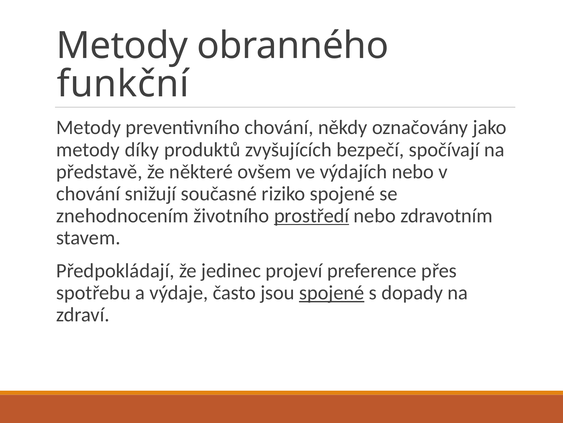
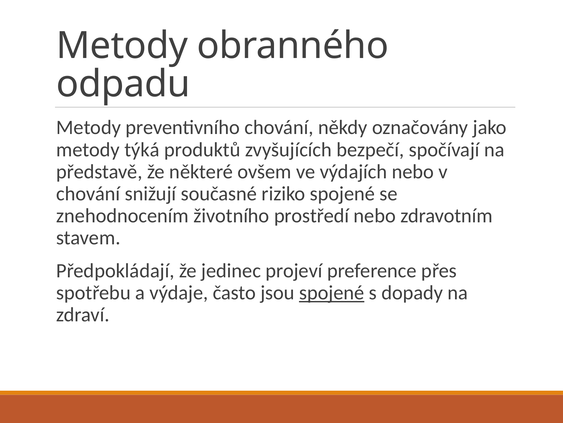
funkční: funkční -> odpadu (123, 84)
díky: díky -> týká (142, 149)
prostředí underline: present -> none (312, 215)
